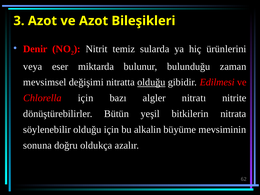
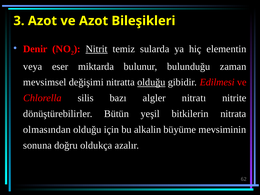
Nitrit underline: none -> present (97, 49)
ürünlerini: ürünlerini -> elementin (226, 49)
Chlorella için: için -> silis (86, 98)
söylenebilir: söylenebilir -> olmasından (47, 130)
